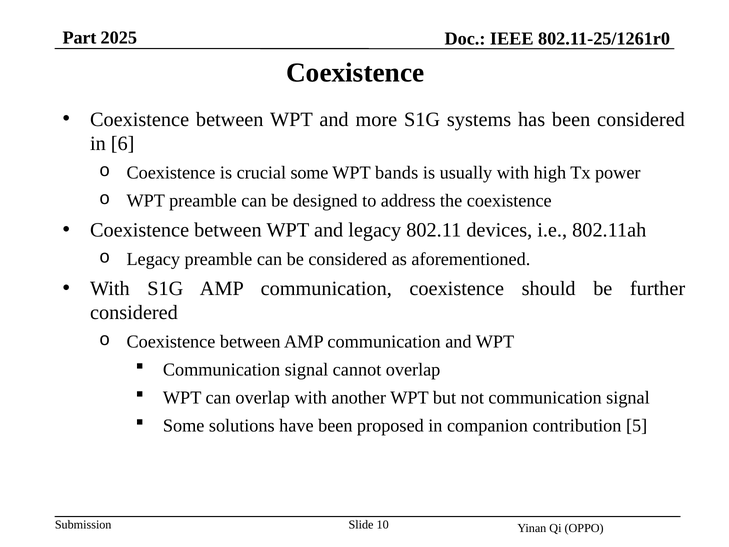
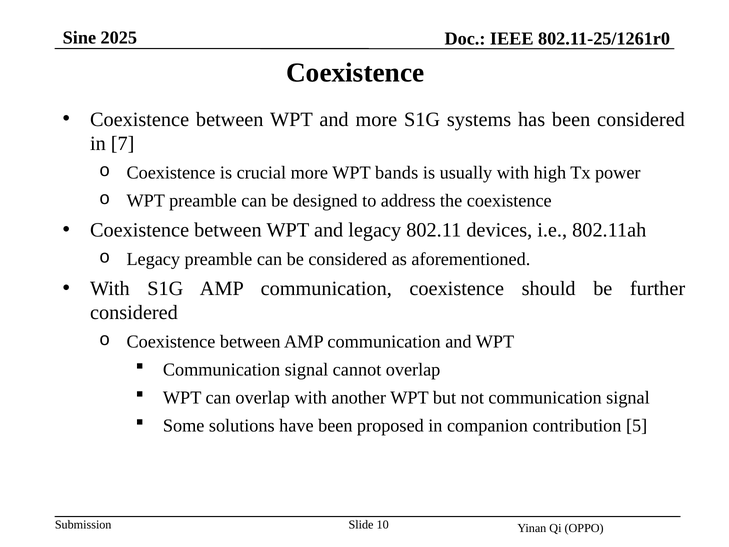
Part: Part -> Sine (79, 38)
6: 6 -> 7 (123, 144)
crucial some: some -> more (309, 173)
